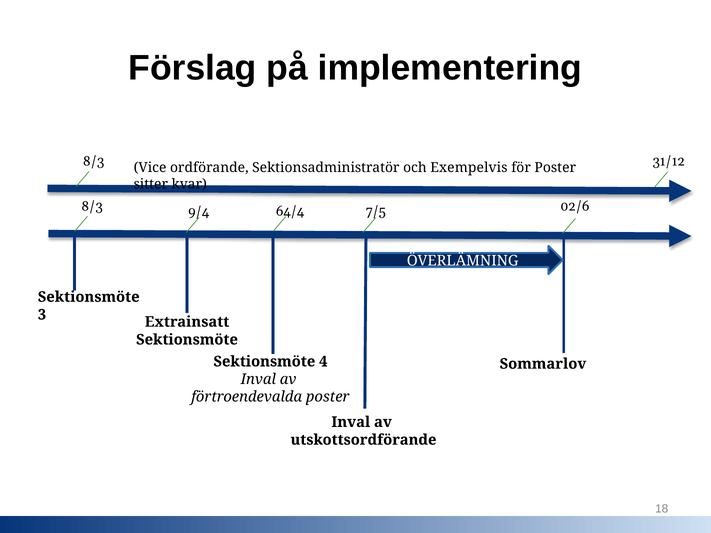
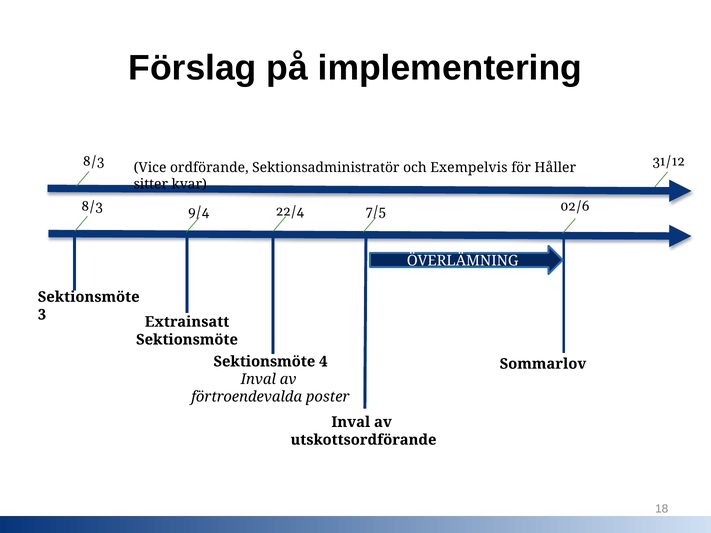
för Poster: Poster -> Håller (555, 168)
64/4: 64/4 -> 22/4 (290, 212)
